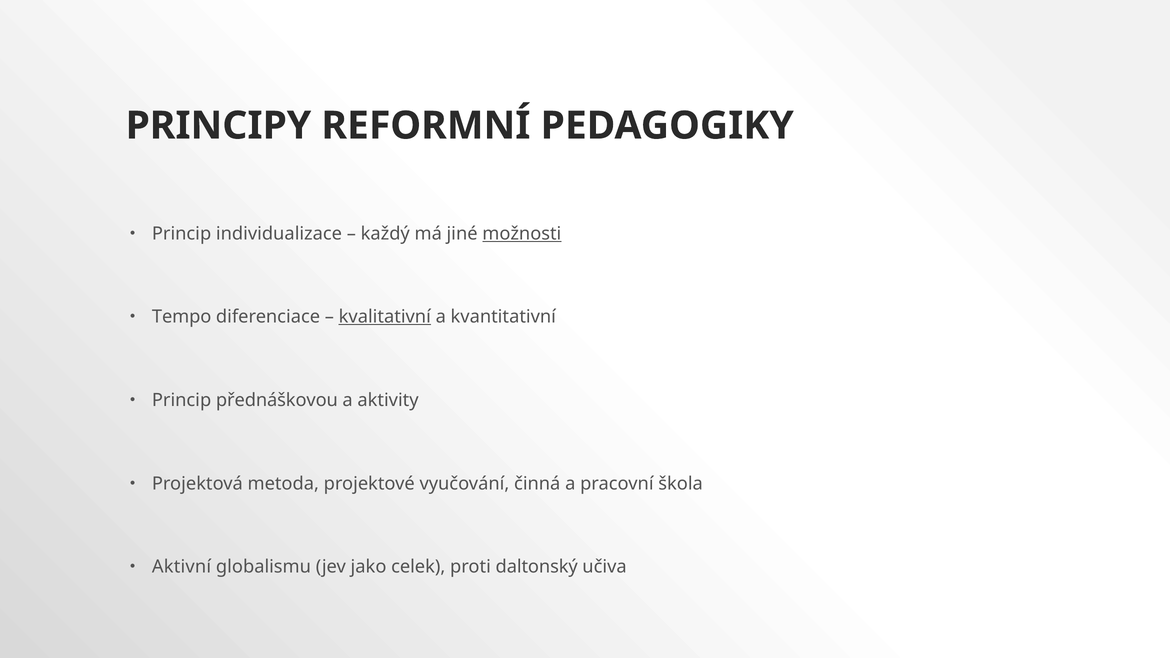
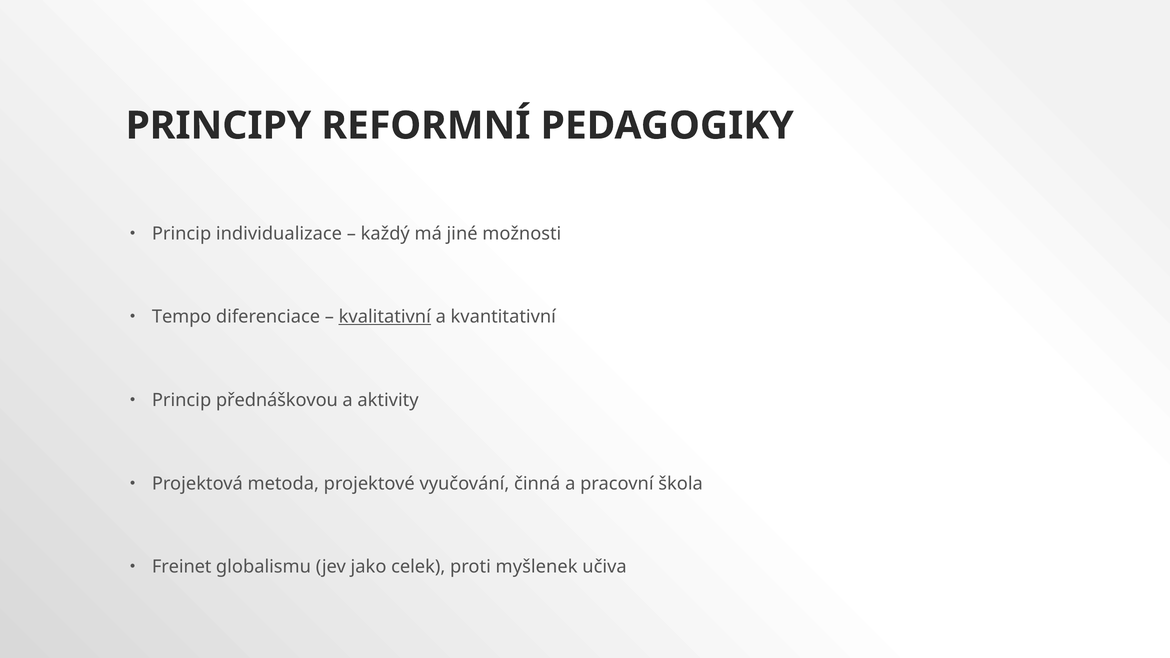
možnosti underline: present -> none (522, 234)
Aktivní: Aktivní -> Freinet (182, 567)
daltonský: daltonský -> myšlenek (537, 567)
